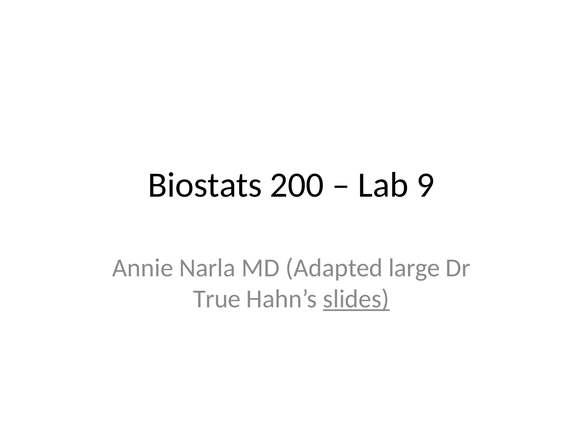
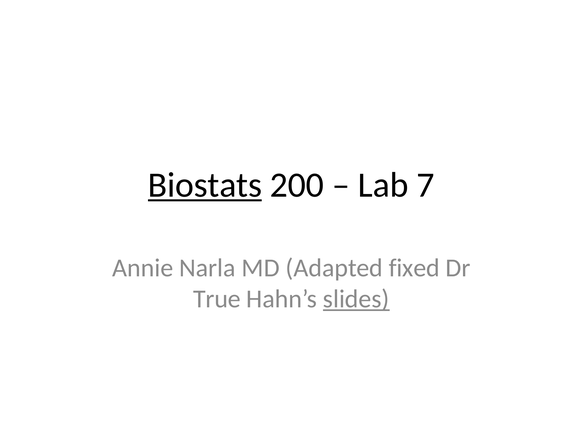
Biostats underline: none -> present (205, 185)
9: 9 -> 7 (426, 185)
large: large -> fixed (414, 268)
